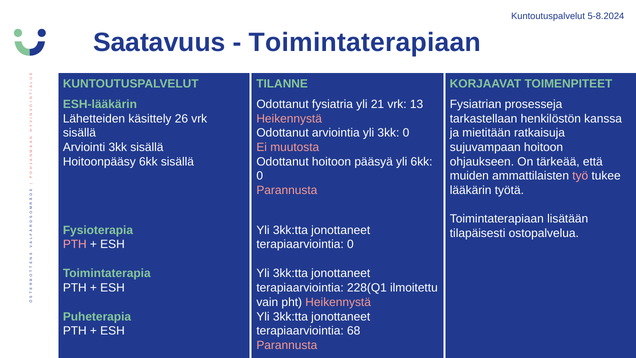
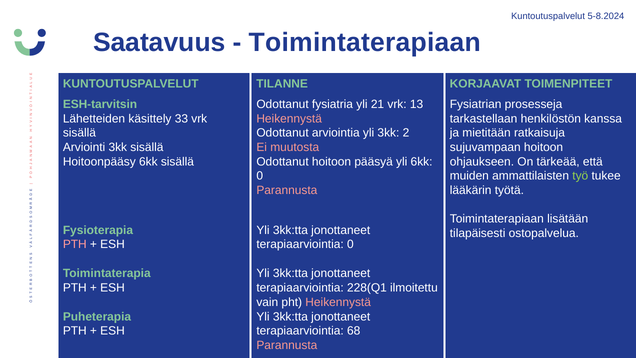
ESH-lääkärin: ESH-lääkärin -> ESH-tarvitsin (100, 104)
26: 26 -> 33 (181, 119)
3kk 0: 0 -> 2 (406, 133)
työ colour: pink -> light green (580, 176)
